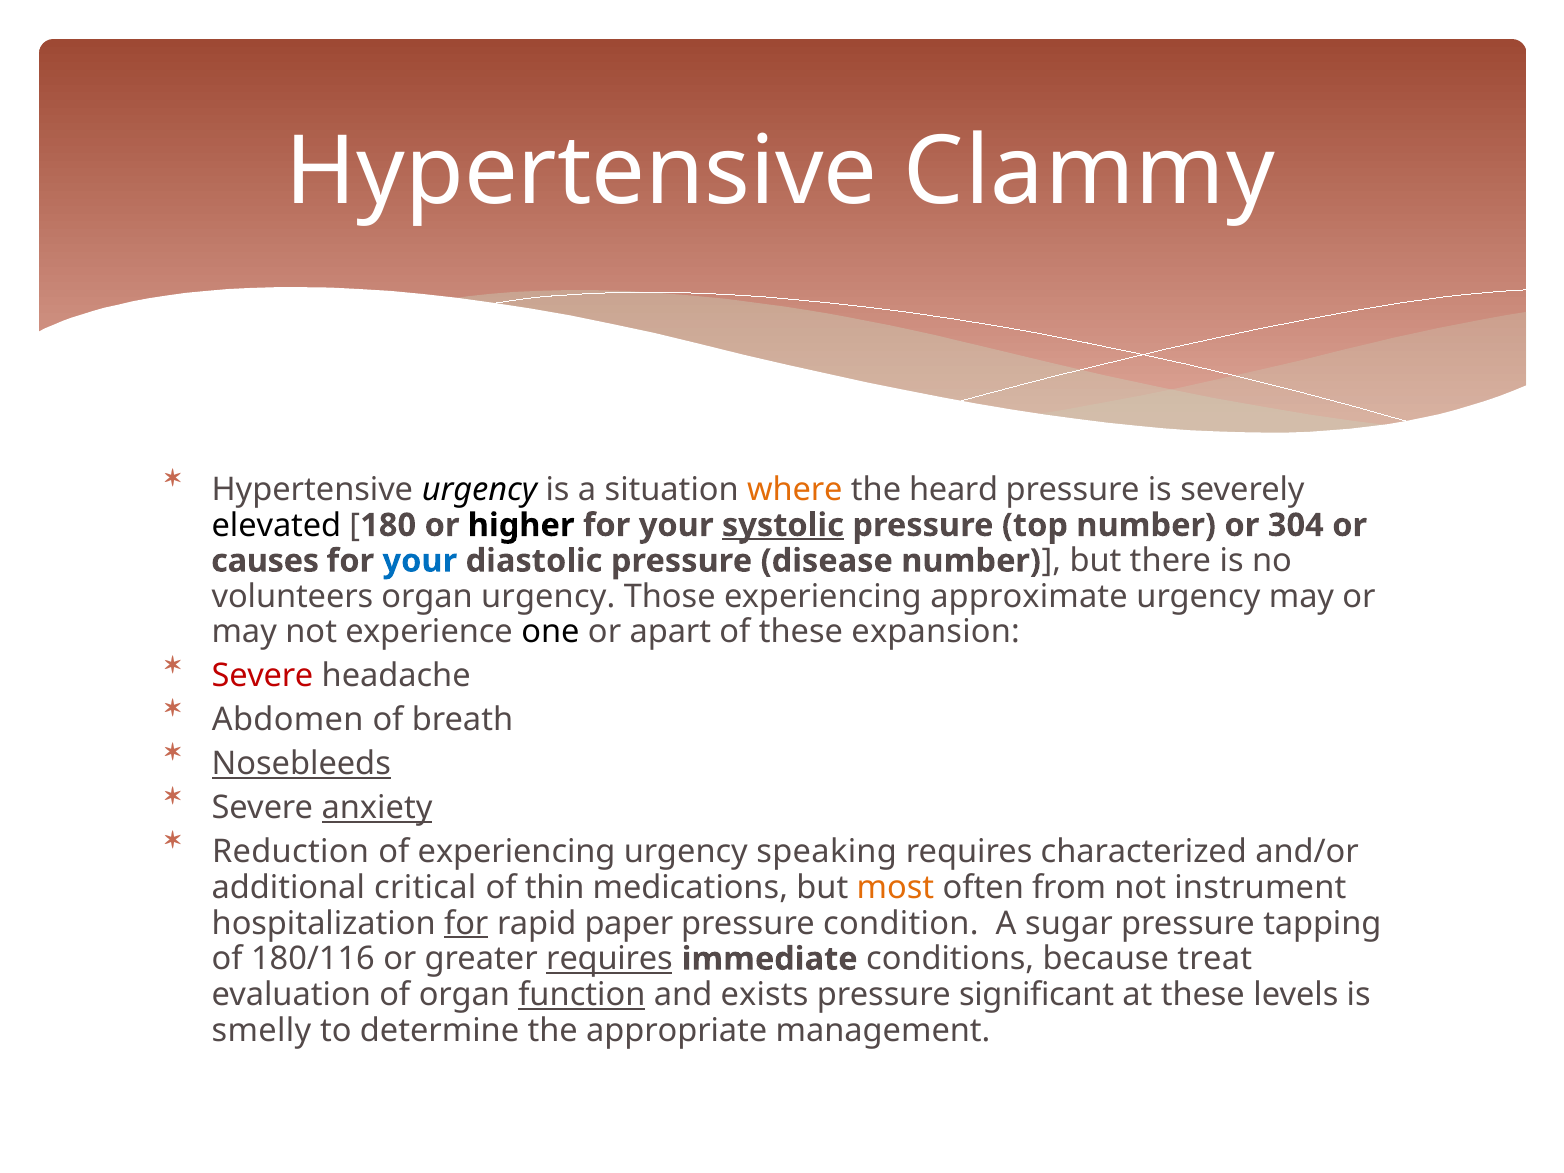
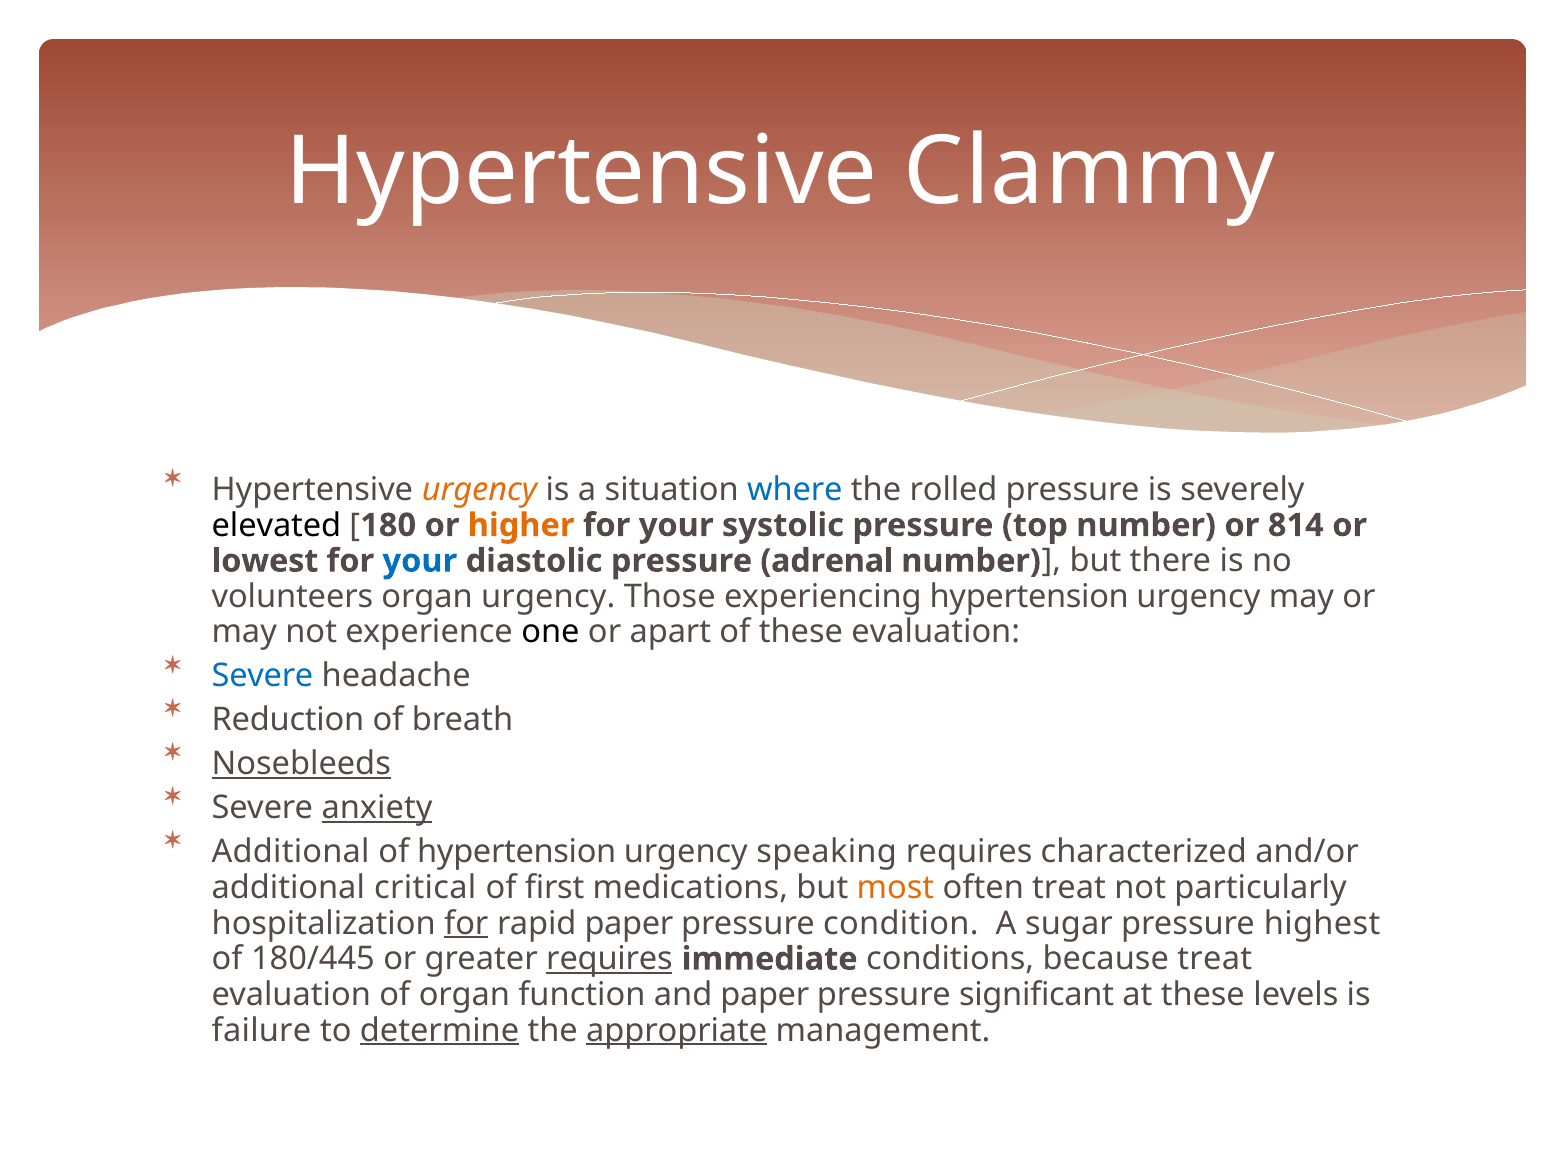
urgency colour: black -> orange (479, 490)
where colour: orange -> blue (795, 490)
heard: heard -> rolled (954, 490)
higher colour: black -> orange (521, 525)
systolic underline: present -> none (783, 525)
304: 304 -> 814 (1296, 525)
causes: causes -> lowest (265, 561)
disease: disease -> adrenal (827, 561)
experiencing approximate: approximate -> hypertension (1029, 597)
these expansion: expansion -> evaluation (936, 632)
Severe colour: red -> blue (263, 676)
Abdomen: Abdomen -> Reduction (288, 720)
Reduction: Reduction -> Additional (291, 852)
of experiencing: experiencing -> hypertension (517, 852)
thin: thin -> first (555, 888)
often from: from -> treat (1069, 888)
instrument: instrument -> particularly (1260, 888)
tapping: tapping -> highest (1322, 923)
180/116: 180/116 -> 180/445 (313, 959)
function underline: present -> none (582, 995)
and exists: exists -> paper (765, 995)
smelly: smelly -> failure (261, 1030)
determine underline: none -> present (440, 1030)
appropriate underline: none -> present (677, 1030)
